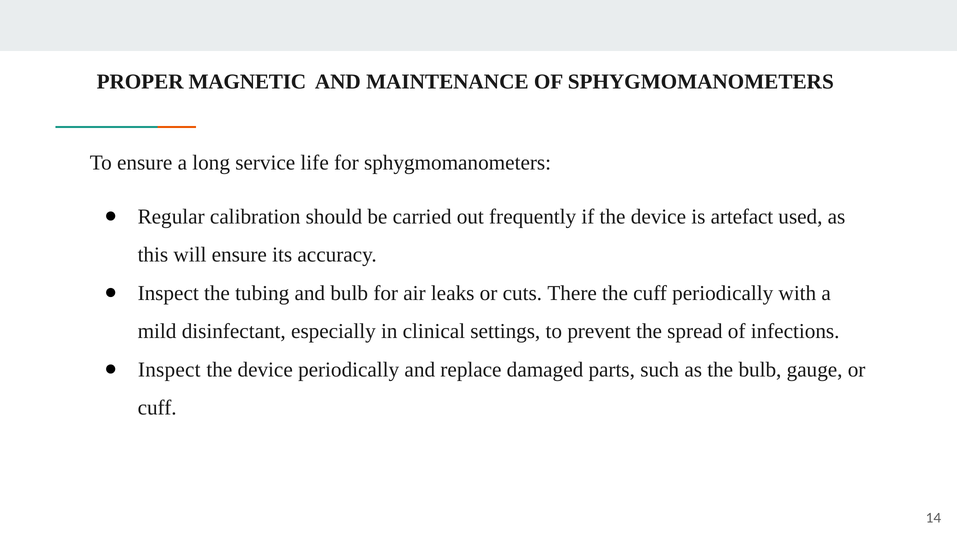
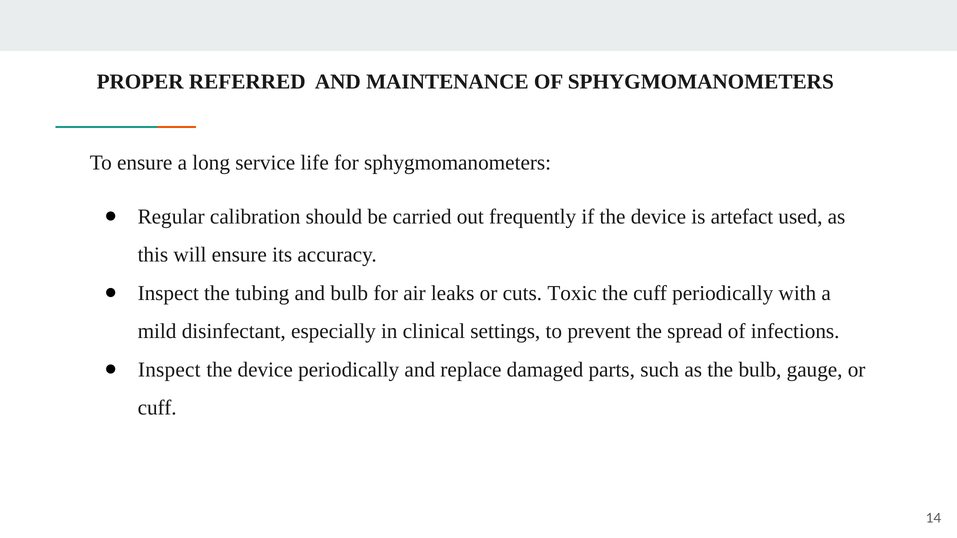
MAGNETIC: MAGNETIC -> REFERRED (247, 82)
There: There -> Toxic (572, 293)
